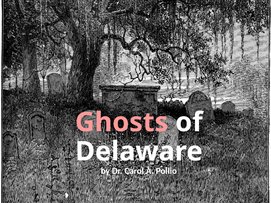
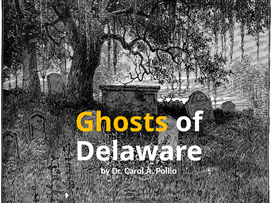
Ghosts colour: pink -> yellow (122, 122)
